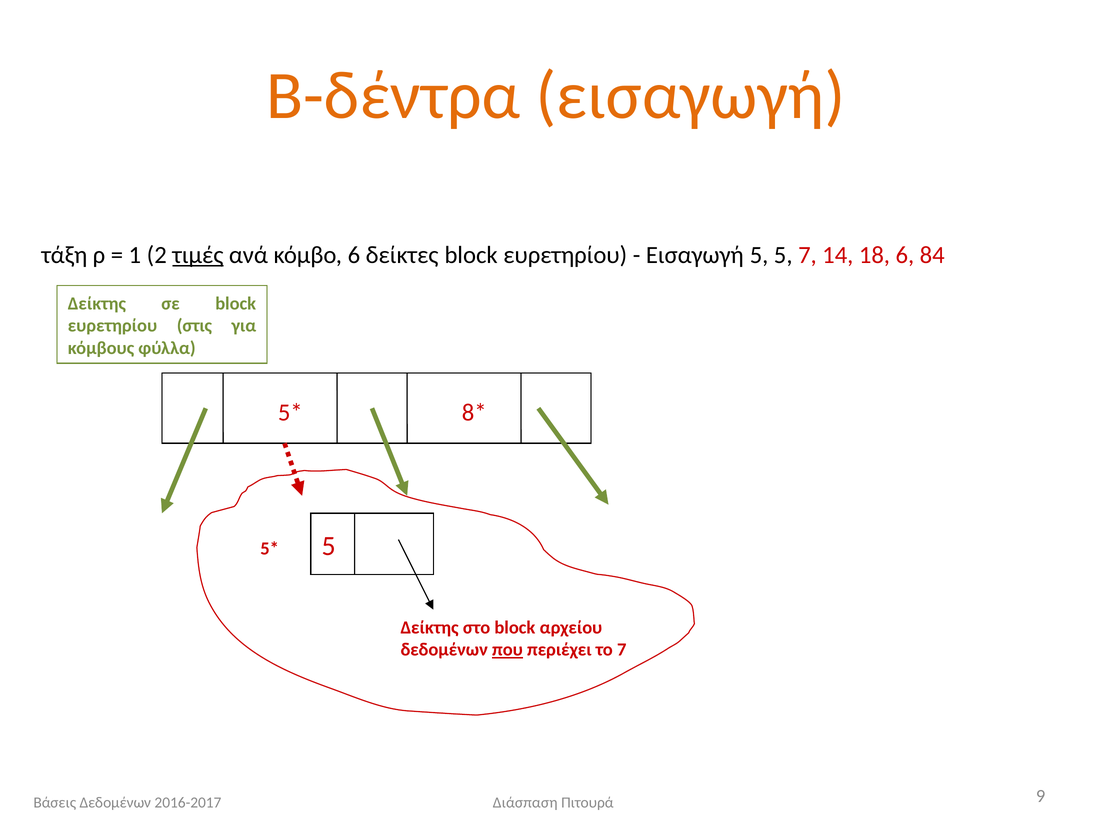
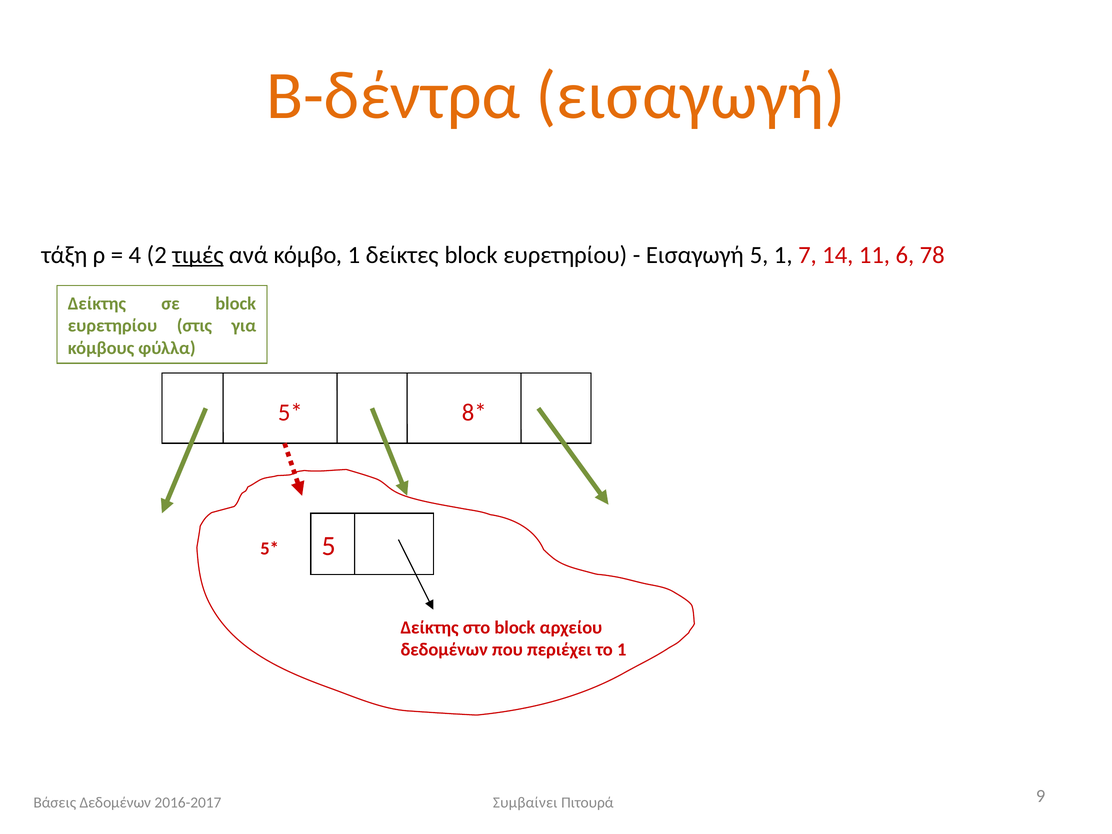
1: 1 -> 4 (135, 255)
κόμβο 6: 6 -> 1 (354, 255)
5 5: 5 -> 1 (783, 255)
18: 18 -> 11 (874, 255)
84: 84 -> 78 (932, 255)
που underline: present -> none (507, 650)
το 7: 7 -> 1 (622, 650)
Διάσπαση: Διάσπαση -> Συμβαίνει (525, 803)
